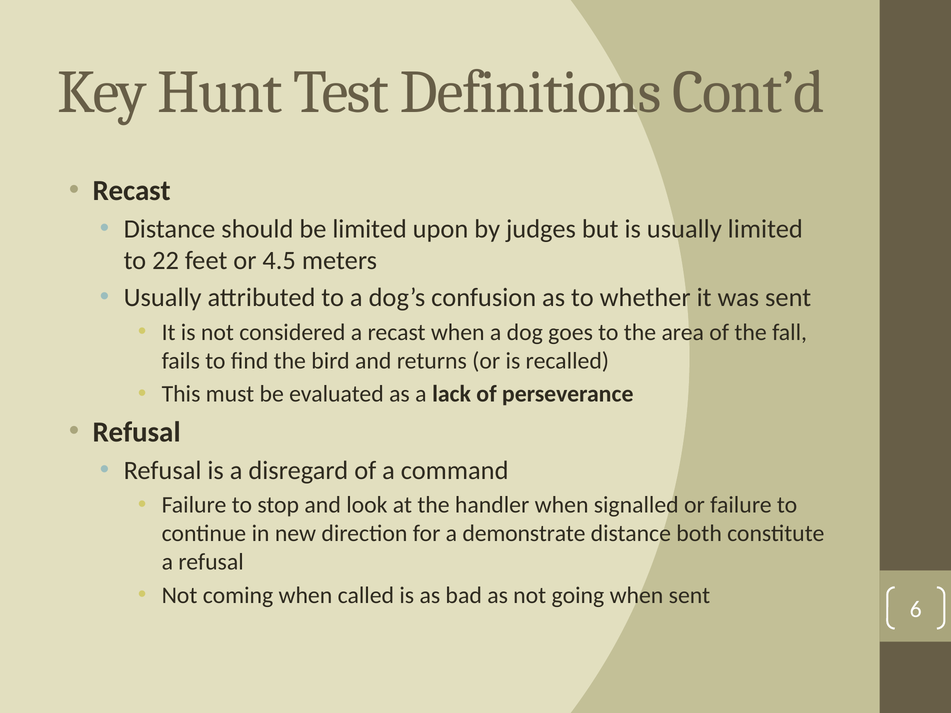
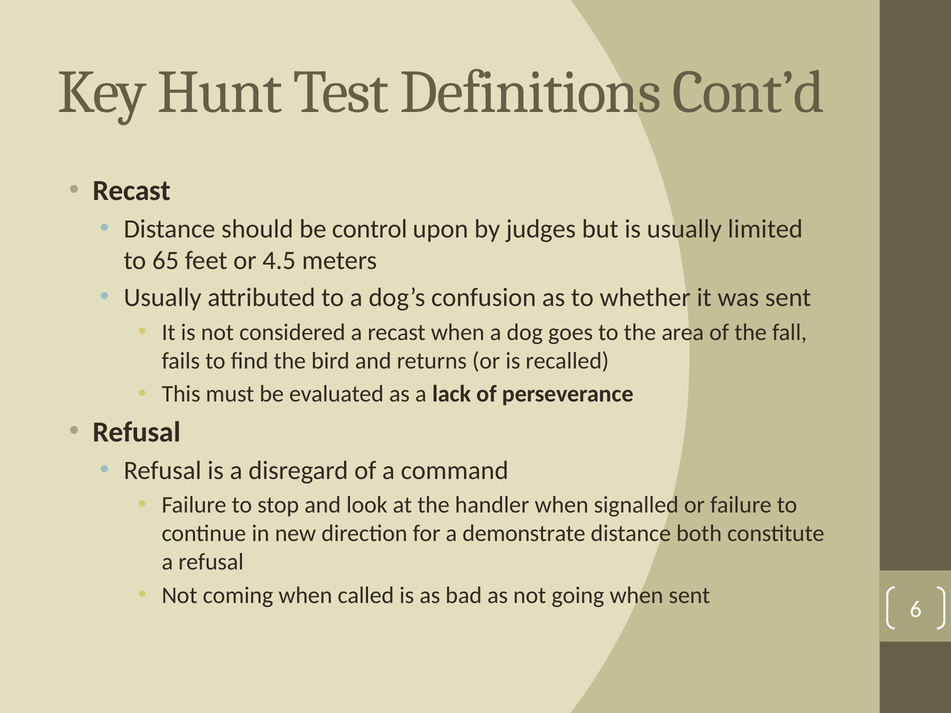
be limited: limited -> control (370, 229)
22: 22 -> 65 (166, 261)
